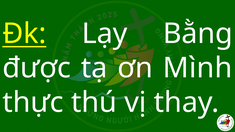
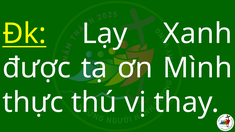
Bằng: Bằng -> Xanh (198, 34)
